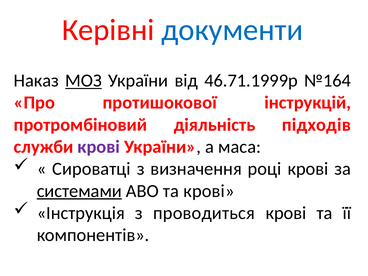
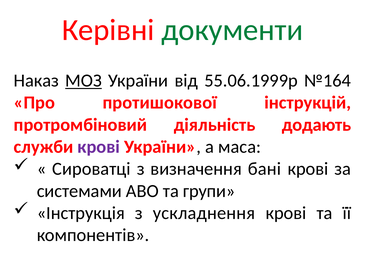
документи colour: blue -> green (232, 30)
46.71.1999р: 46.71.1999р -> 55.06.1999р (251, 81)
підходів: підходів -> додають (317, 125)
році: році -> бані (265, 169)
системами underline: present -> none (79, 191)
та крові: крові -> групи (209, 191)
проводиться: проводиться -> ускладнення (204, 213)
